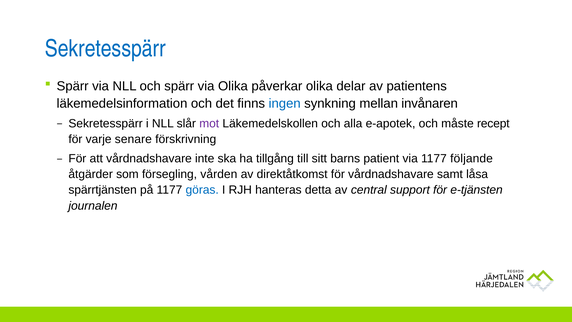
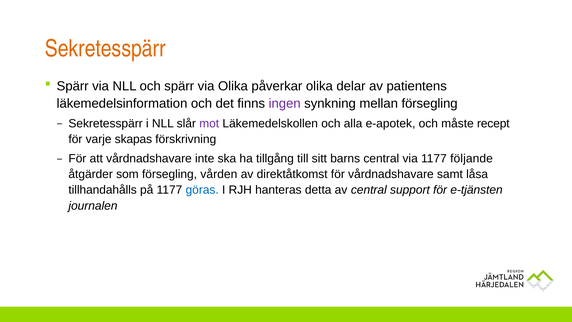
Sekretesspärr colour: blue -> orange (105, 49)
ingen colour: blue -> purple (285, 103)
mellan invånaren: invånaren -> försegling (430, 103)
senare: senare -> skapas (133, 139)
barns patient: patient -> central (381, 158)
spärrtjänsten: spärrtjänsten -> tillhandahålls (103, 190)
